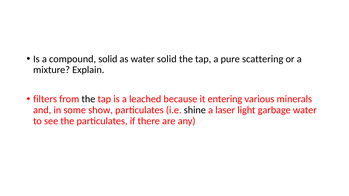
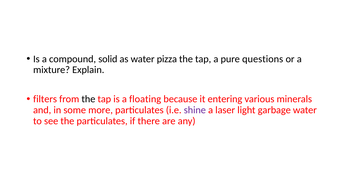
water solid: solid -> pizza (167, 59)
scattering: scattering -> questions (263, 59)
leached: leached -> floating (145, 99)
show: show -> more (101, 110)
shine colour: black -> purple (195, 110)
